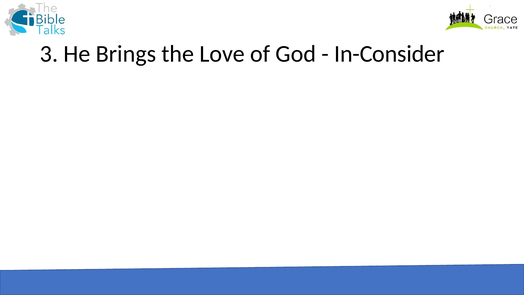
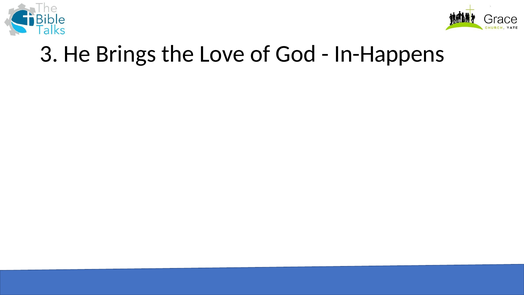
In-Consider: In-Consider -> In-Happens (389, 54)
